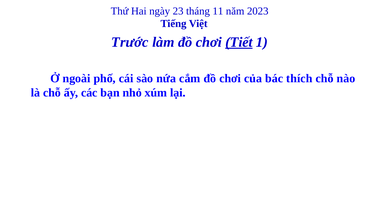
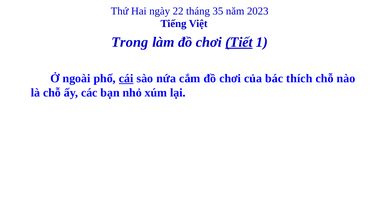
23: 23 -> 22 (178, 11)
11: 11 -> 35 (218, 11)
Trước: Trước -> Trong (130, 42)
cái underline: none -> present (126, 79)
